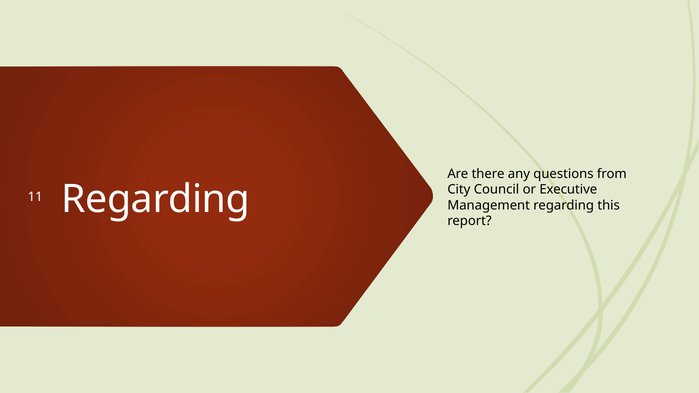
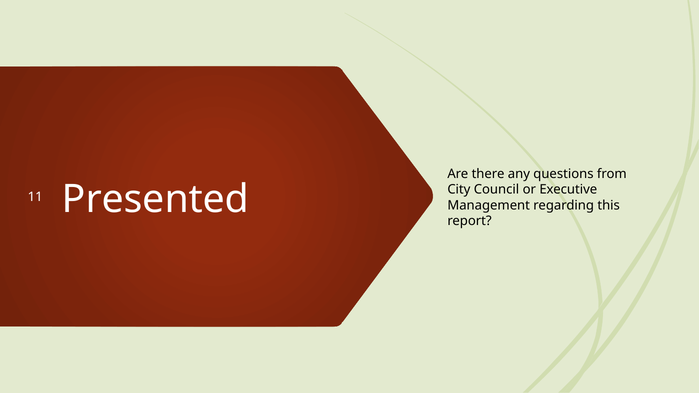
Regarding: Regarding -> Presented (155, 199)
